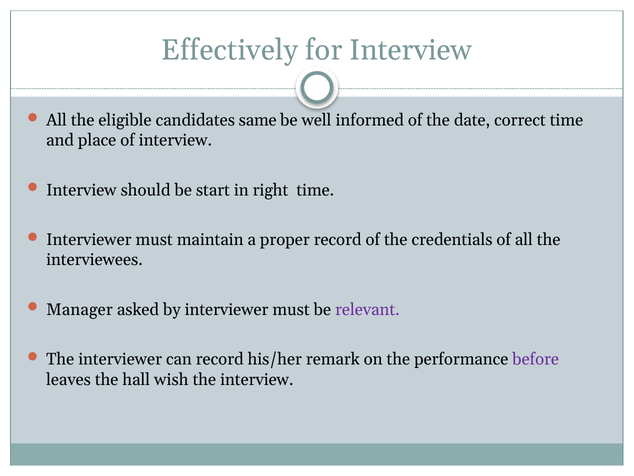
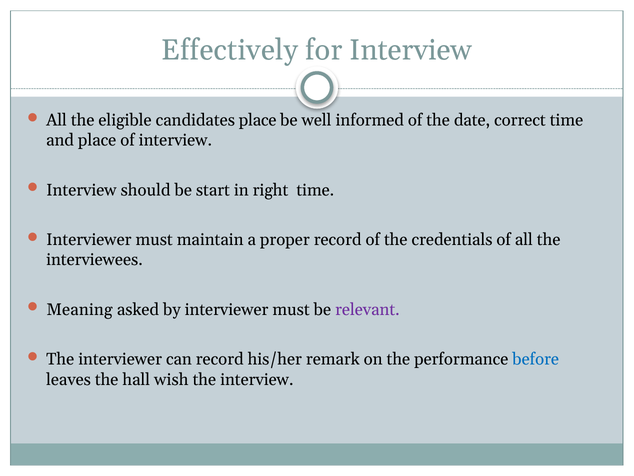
candidates same: same -> place (258, 120)
Manager: Manager -> Meaning (79, 309)
before colour: purple -> blue (536, 359)
